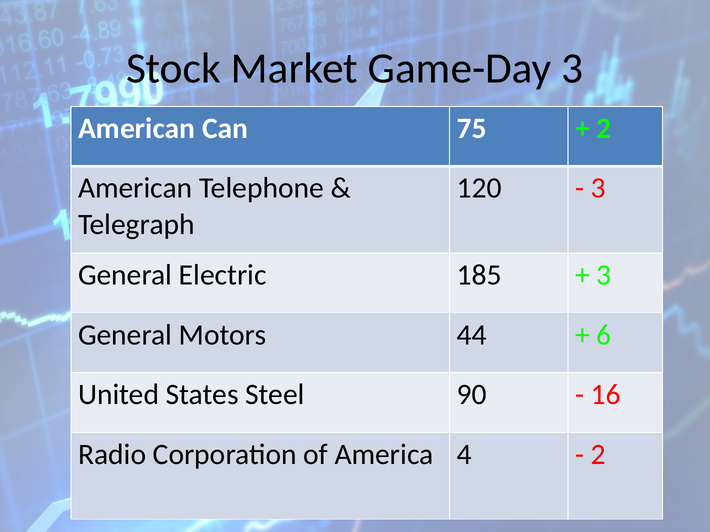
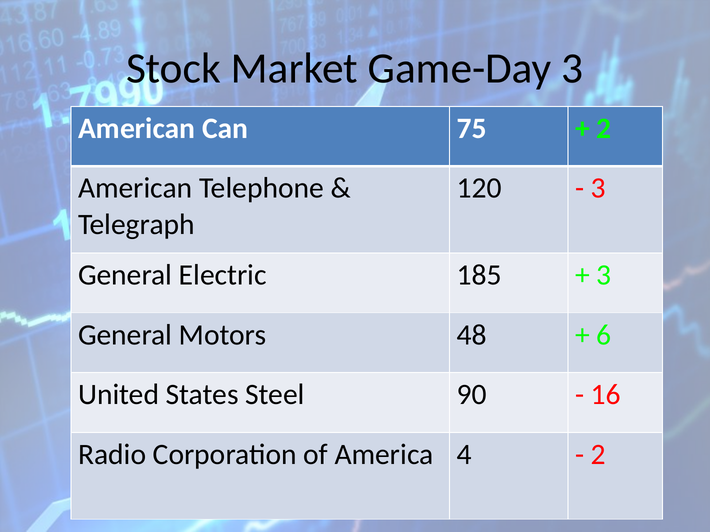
44: 44 -> 48 (472, 335)
